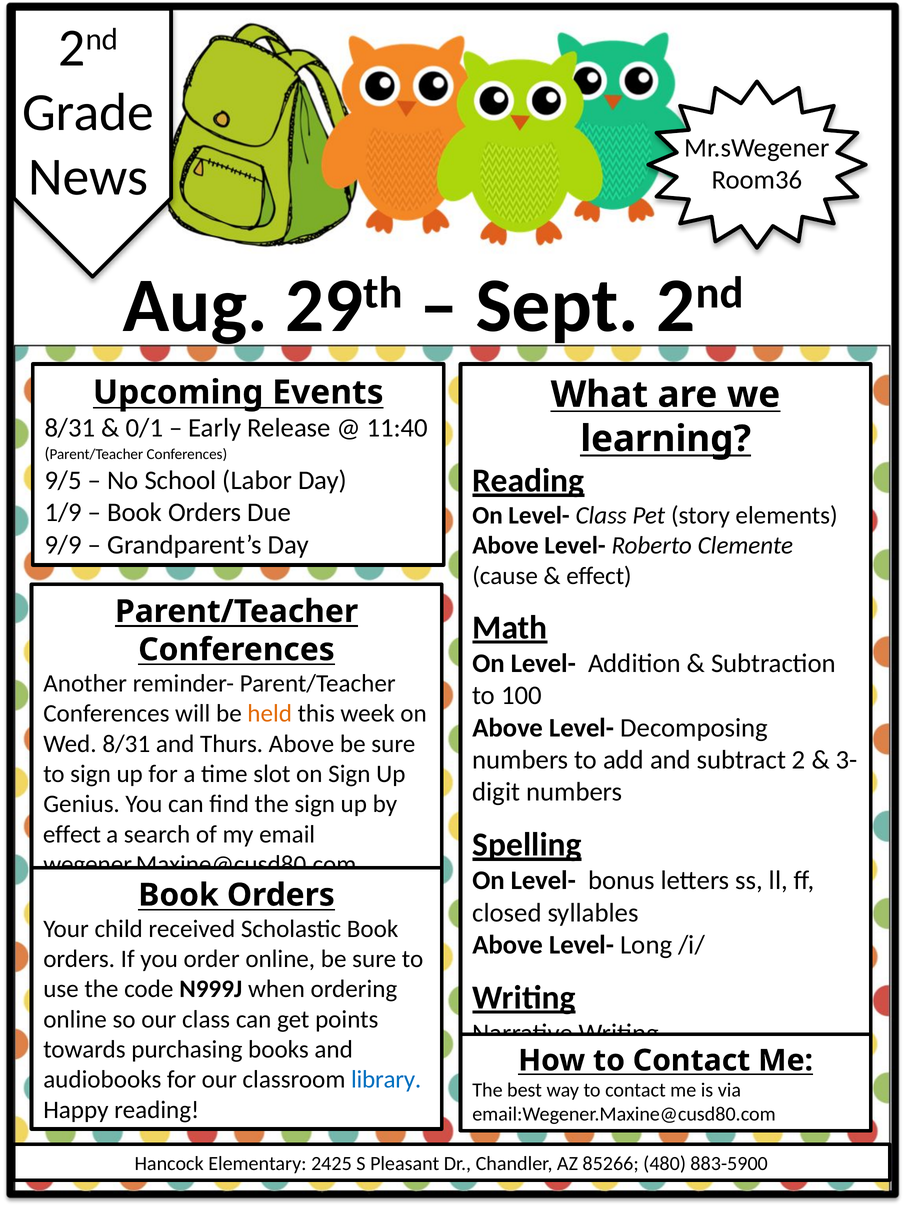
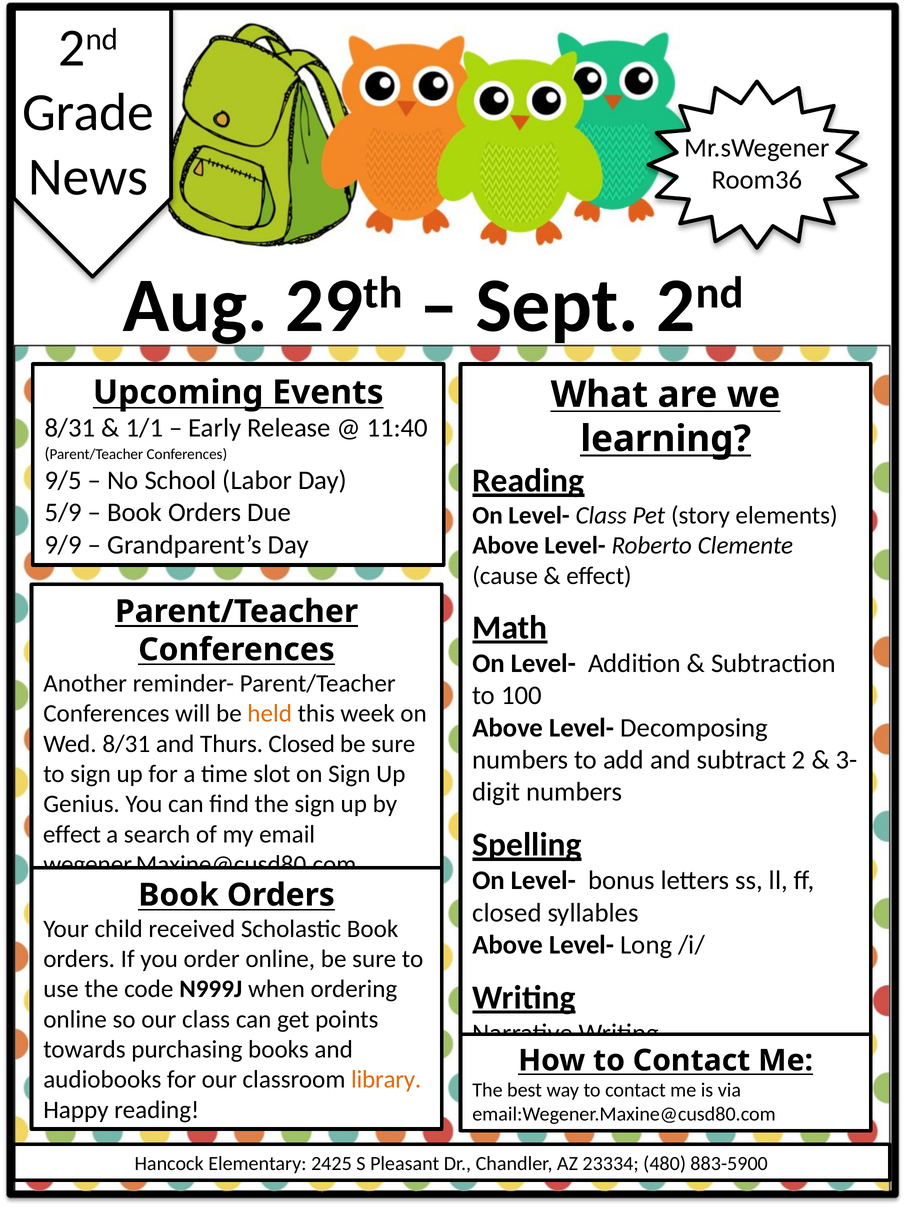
0/1: 0/1 -> 1/1 (144, 428)
1/9: 1/9 -> 5/9 (63, 512)
Thurs Above: Above -> Closed (302, 744)
library colour: blue -> orange (386, 1079)
85266: 85266 -> 23334 (611, 1163)
